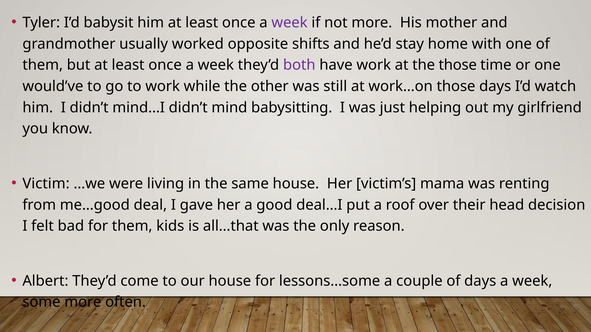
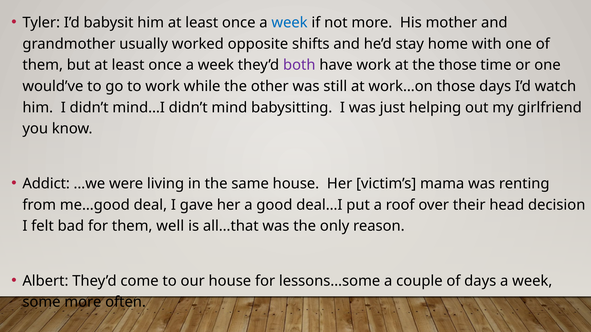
week colour: purple -> blue (290, 23)
Victim: Victim -> Addict (46, 184)
kids: kids -> well (170, 226)
